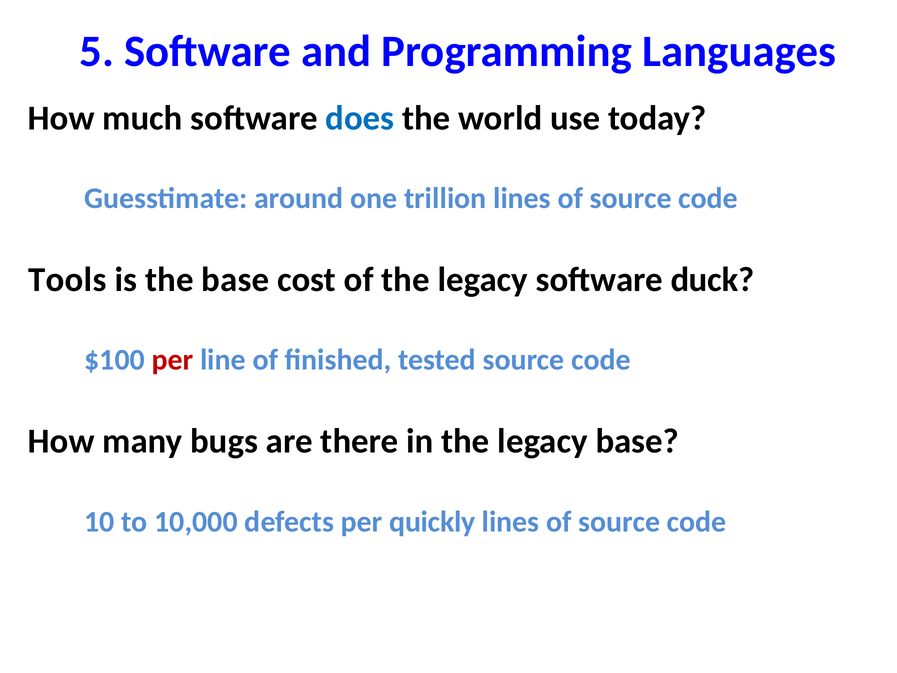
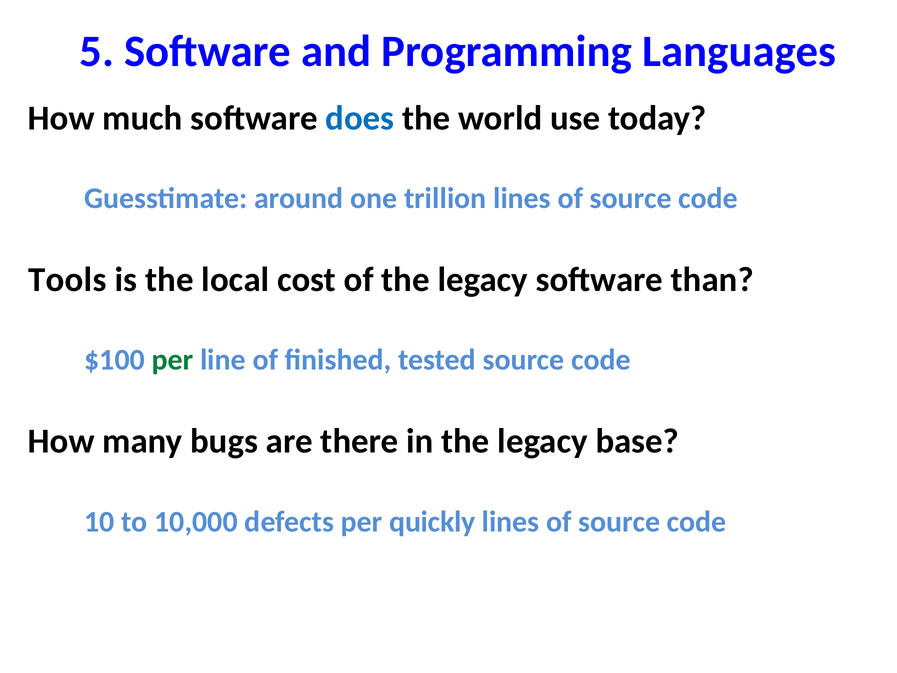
the base: base -> local (235, 280)
duck: duck -> than (712, 280)
per colour: red -> green (172, 360)
